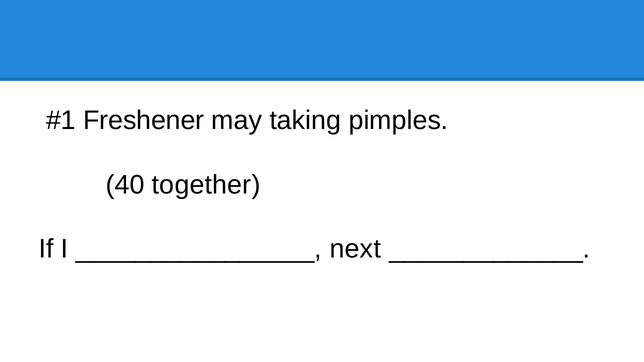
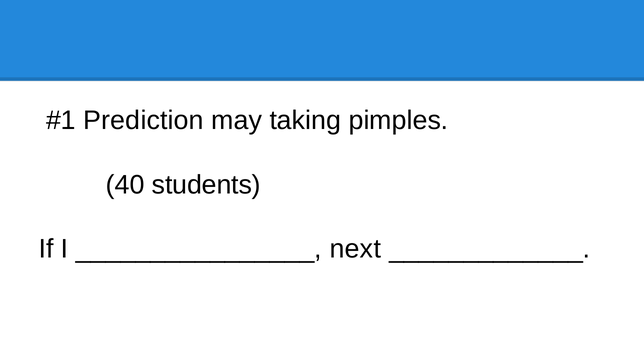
Freshener: Freshener -> Prediction (144, 120)
together: together -> students (206, 185)
